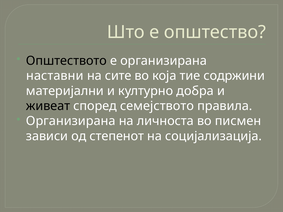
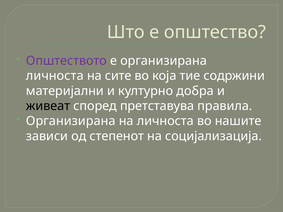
Општеството colour: black -> purple (66, 61)
наставни: наставни -> личноста (55, 76)
семејството: семејството -> претставува (157, 106)
писмен: писмен -> нашите (238, 121)
